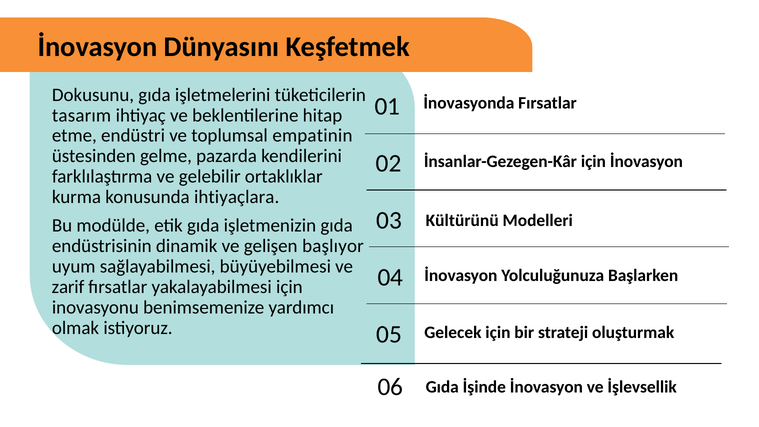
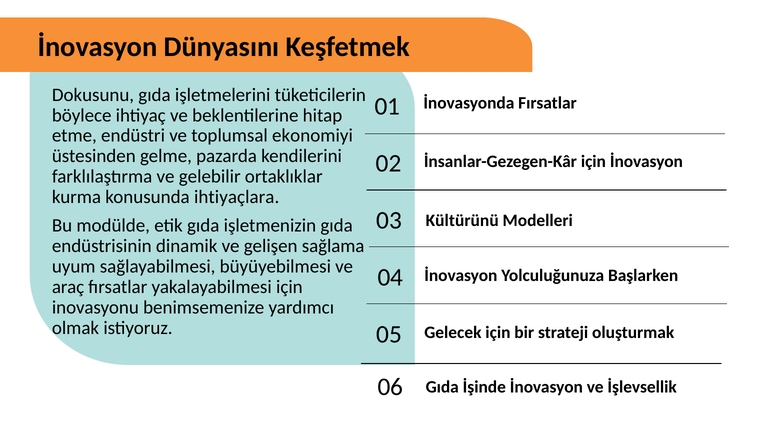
tasarım: tasarım -> böylece (82, 115)
empatinin: empatinin -> ekonomiyi (313, 136)
başlıyor: başlıyor -> sağlama (333, 246)
zarif: zarif -> araç (68, 287)
